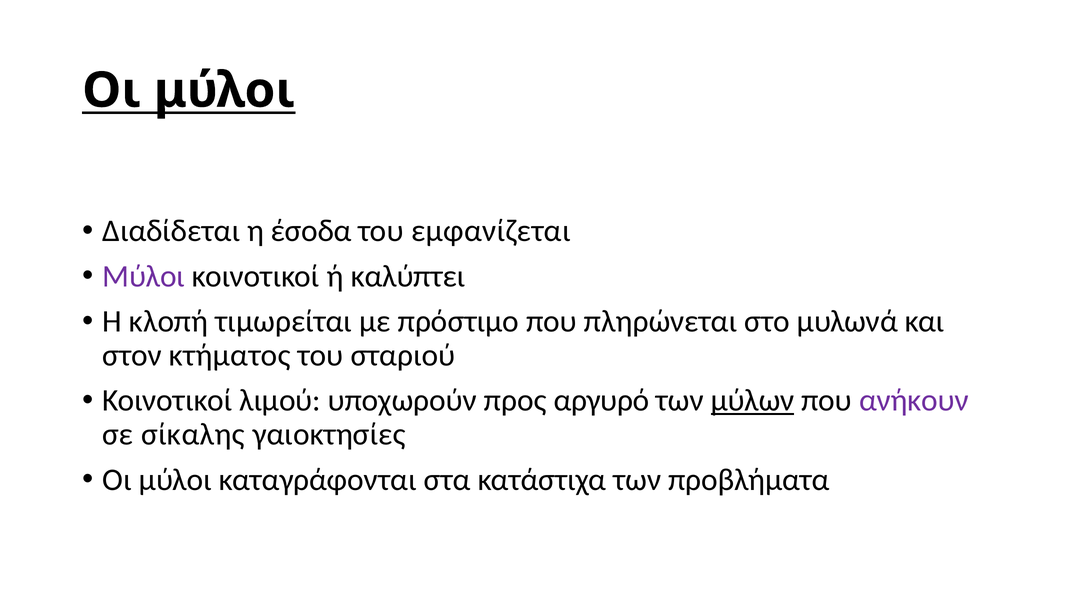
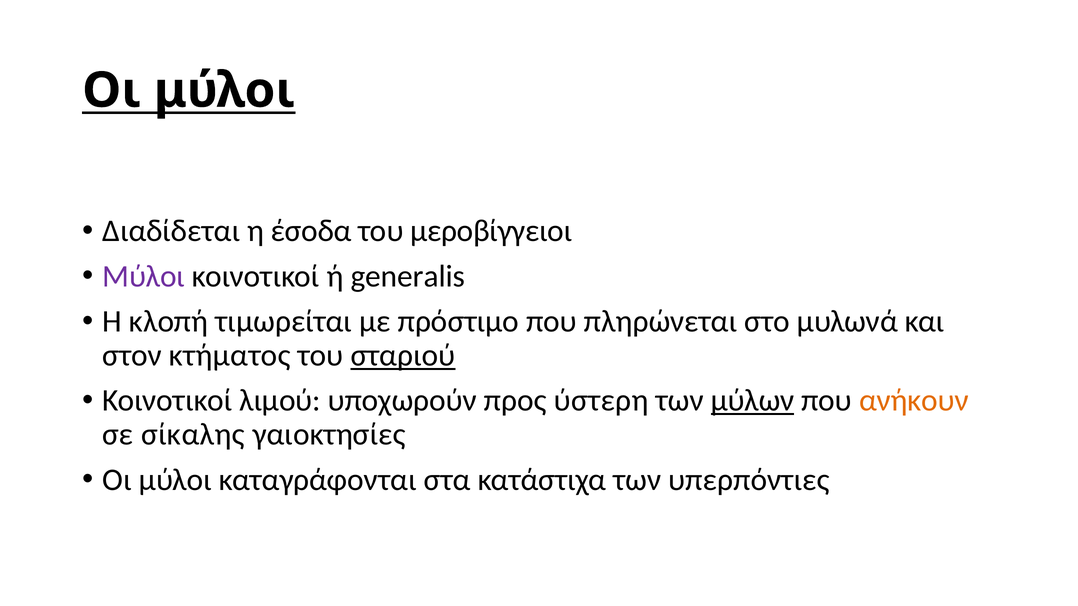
εμφανίζεται: εμφανίζεται -> μεροβίγγειοι (491, 231)
καλύπτει: καλύπτει -> generalis (408, 276)
σταριού underline: none -> present (403, 356)
αργυρό: αργυρό -> ύστερη (601, 401)
ανήκουν colour: purple -> orange (914, 401)
προβλήματα: προβλήματα -> υπερπόντιες (749, 480)
